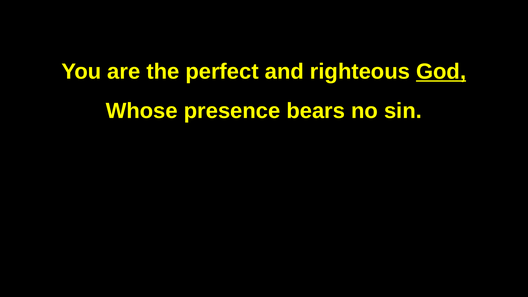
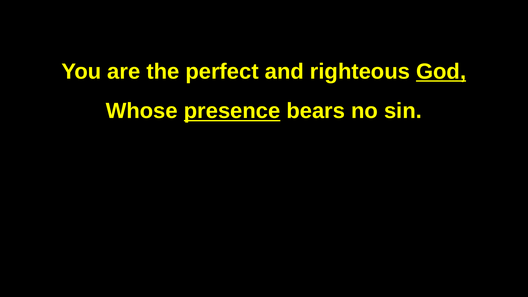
presence underline: none -> present (232, 111)
